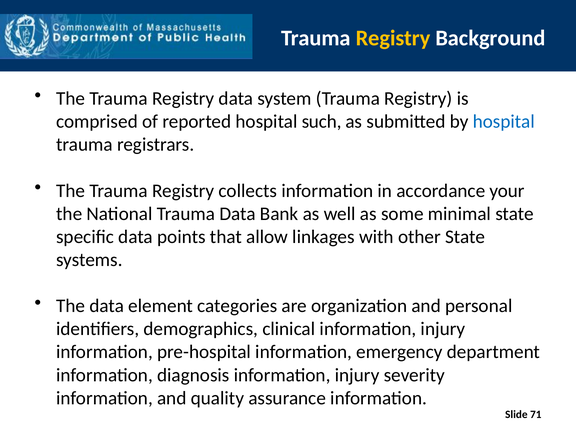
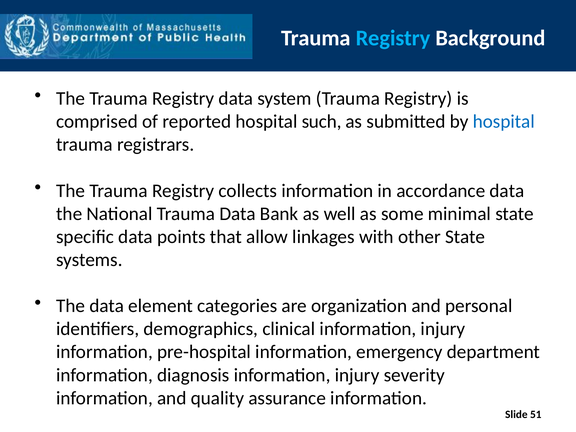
Registry colour: yellow -> light blue (393, 38)
accordance your: your -> data (507, 191)
71: 71 -> 51 (536, 414)
